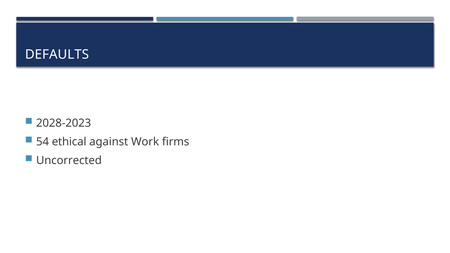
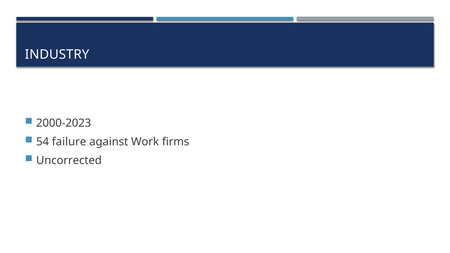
DEFAULTS: DEFAULTS -> INDUSTRY (57, 55)
2028-2023: 2028-2023 -> 2000-2023 (64, 123)
ethical: ethical -> failure (69, 142)
